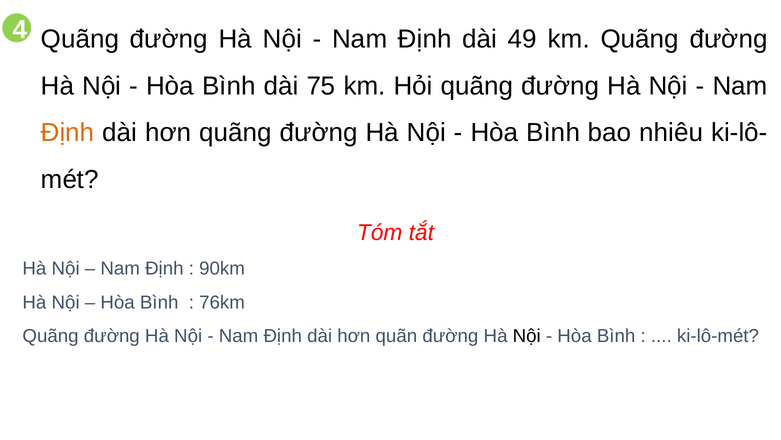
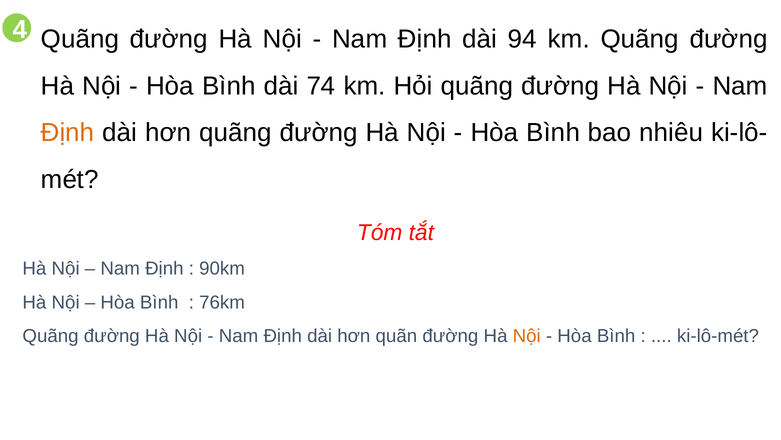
49: 49 -> 94 (522, 39)
75: 75 -> 74 (321, 86)
Nội colour: black -> orange (527, 336)
